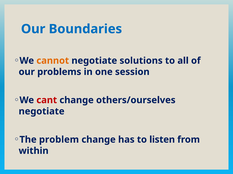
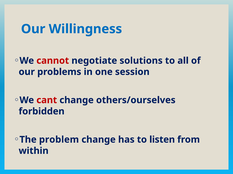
Boundaries: Boundaries -> Willingness (85, 29)
cannot colour: orange -> red (53, 61)
negotiate: negotiate -> forbidden (42, 112)
